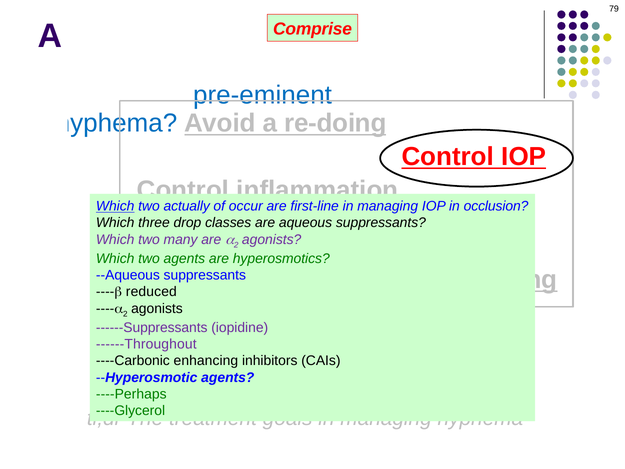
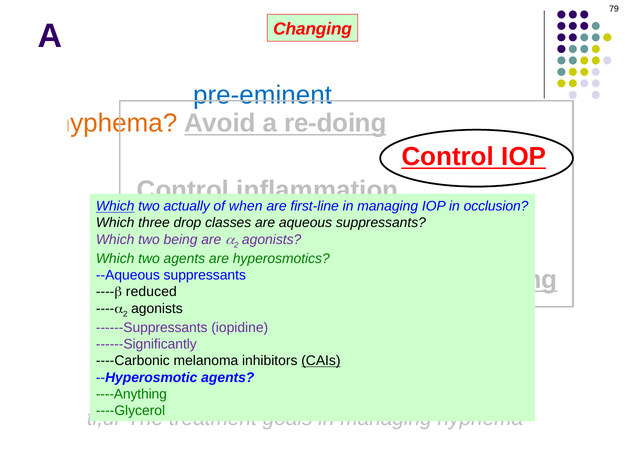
Comprise: Comprise -> Changing (313, 29)
hyphema colour: blue -> orange (116, 123)
occur: occur -> when (246, 206)
many: many -> being (181, 239)
------Throughout: ------Throughout -> ------Significantly (146, 344)
enhancing: enhancing -> melanoma (206, 361)
CAIs underline: none -> present (321, 361)
----Perhaps: ----Perhaps -> ----Anything (131, 394)
